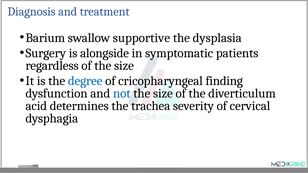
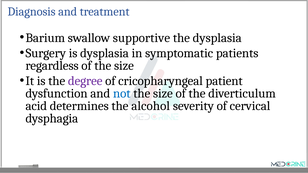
is alongside: alongside -> dysplasia (104, 53)
degree colour: blue -> purple (85, 81)
finding: finding -> patient (224, 81)
trachea: trachea -> alcohol (151, 106)
